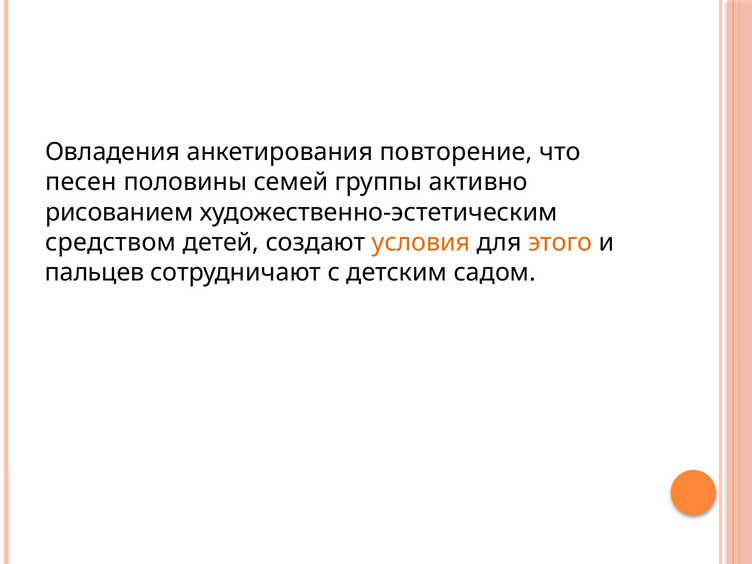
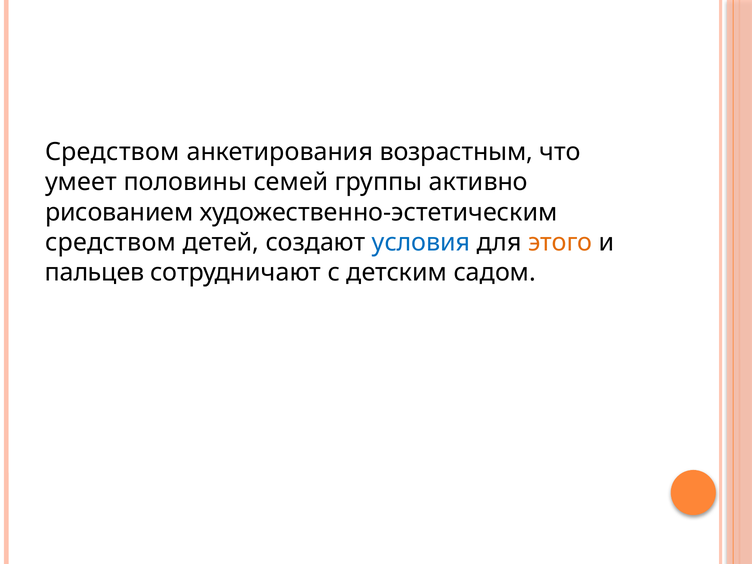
Овладения: Овладения -> Средством (112, 152)
повторение: повторение -> возрастным (456, 152)
песен: песен -> умеет (81, 182)
условия colour: orange -> blue (421, 242)
